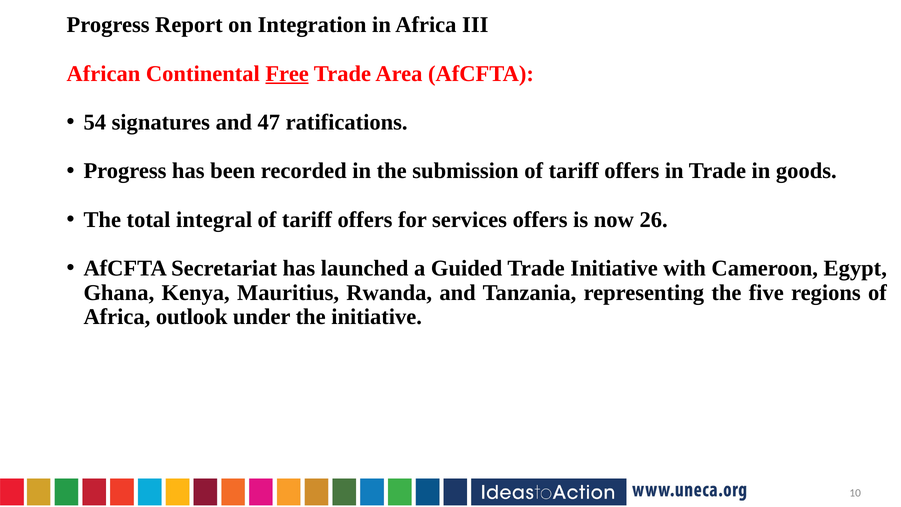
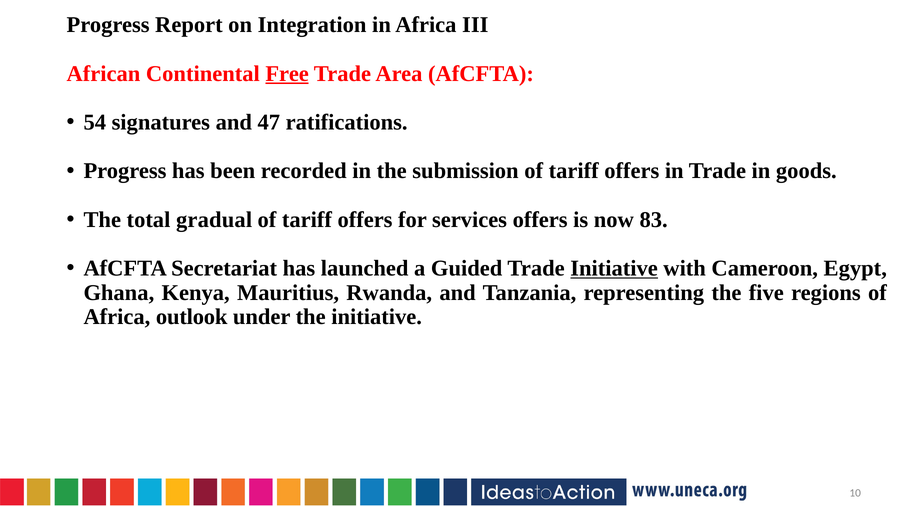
integral: integral -> gradual (214, 220)
26: 26 -> 83 (654, 220)
Initiative underline: none -> present (614, 268)
